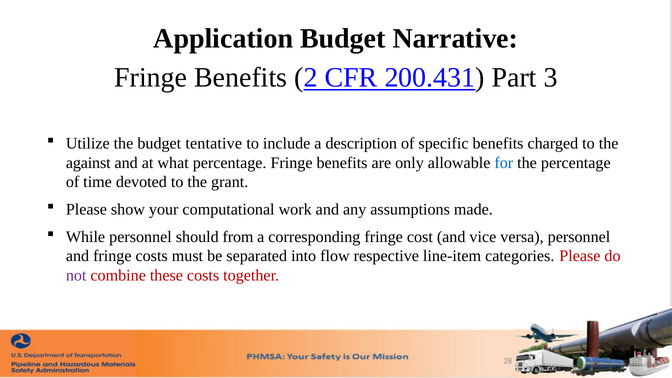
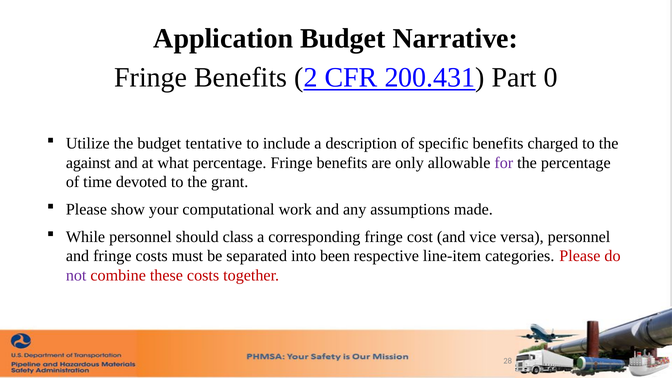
3: 3 -> 0 (551, 78)
for colour: blue -> purple (504, 163)
from: from -> class (238, 237)
flow: flow -> been (335, 256)
